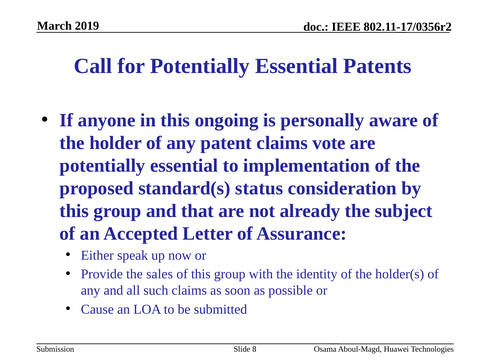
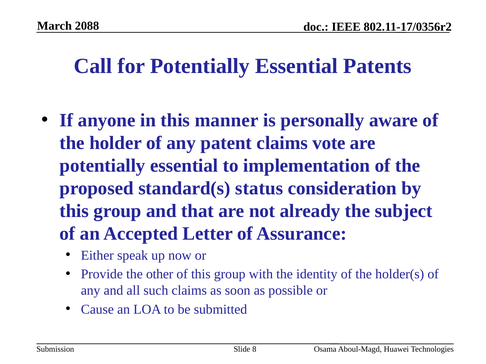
2019: 2019 -> 2088 (87, 26)
ongoing: ongoing -> manner (227, 120)
sales: sales -> other (160, 275)
